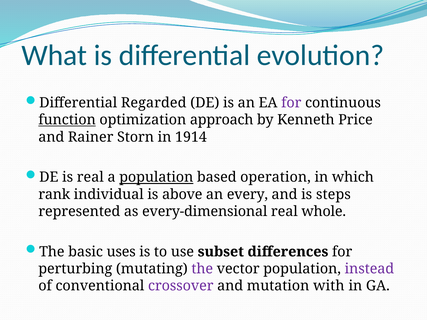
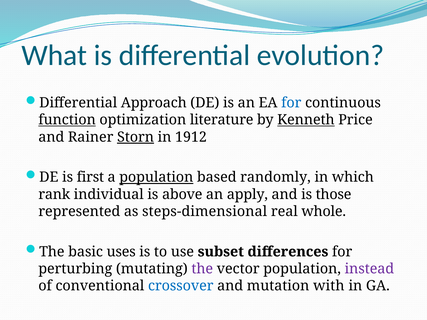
Regarded: Regarded -> Approach (154, 103)
for colour: purple -> blue (291, 103)
approach: approach -> literature (222, 120)
Kenneth underline: none -> present (306, 120)
Storn underline: none -> present (136, 137)
1914: 1914 -> 1912 (191, 137)
is real: real -> first (90, 177)
operation: operation -> randomly (275, 177)
every: every -> apply (247, 195)
steps: steps -> those (334, 195)
every-dimensional: every-dimensional -> steps-dimensional (205, 212)
crossover colour: purple -> blue (181, 286)
